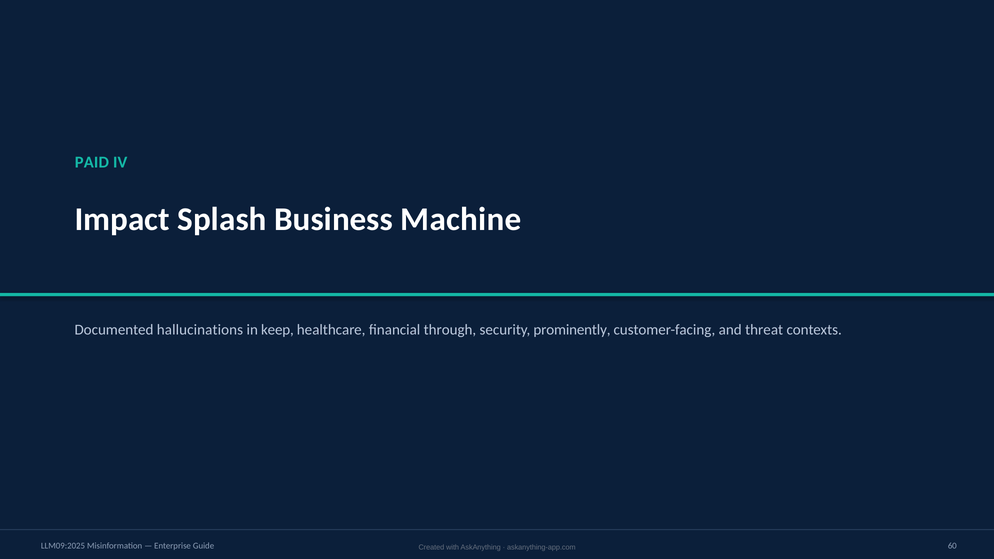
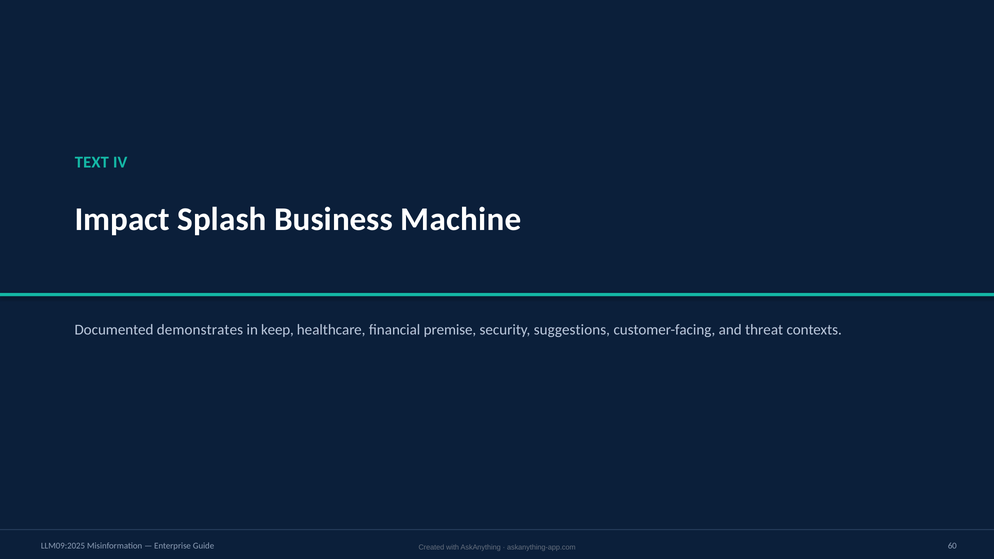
PAID: PAID -> TEXT (92, 163)
hallucinations: hallucinations -> demonstrates (200, 330)
through: through -> premise (450, 330)
prominently: prominently -> suggestions (572, 330)
